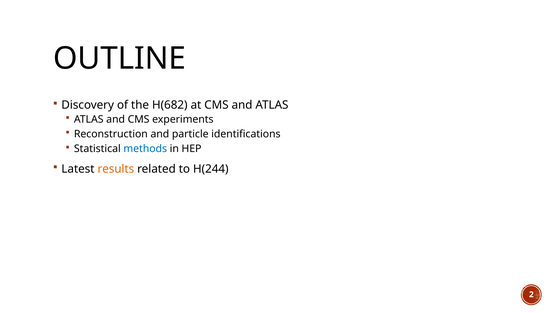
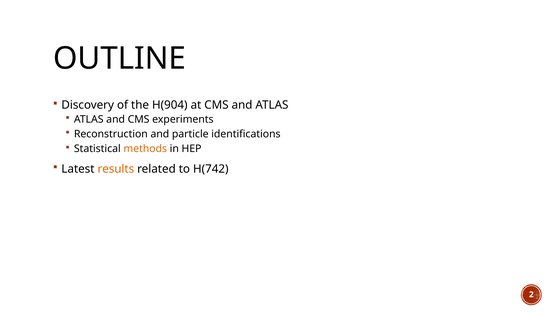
H(682: H(682 -> H(904 (170, 105)
methods colour: blue -> orange (145, 149)
H(244: H(244 -> H(742 (211, 169)
